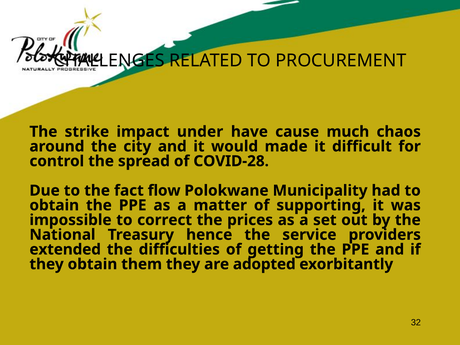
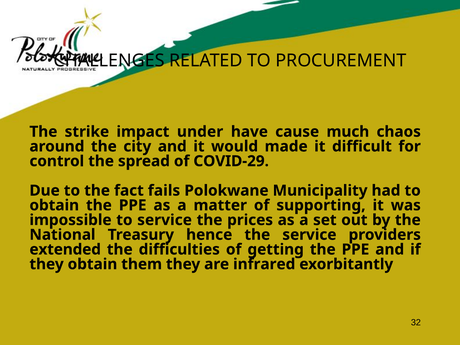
COVID-28: COVID-28 -> COVID-29 (231, 161)
flow: flow -> fails (164, 191)
to correct: correct -> service (165, 220)
adopted: adopted -> infrared (264, 264)
